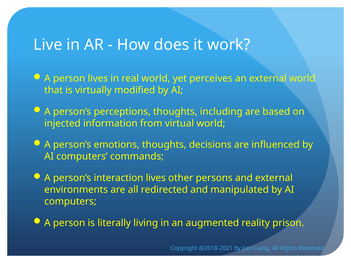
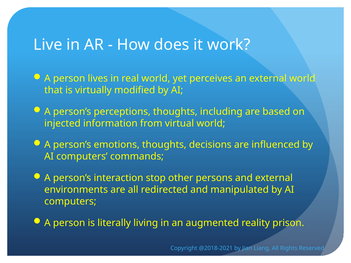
interaction lives: lives -> stop (156, 178)
